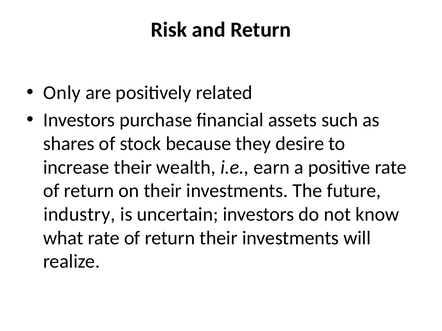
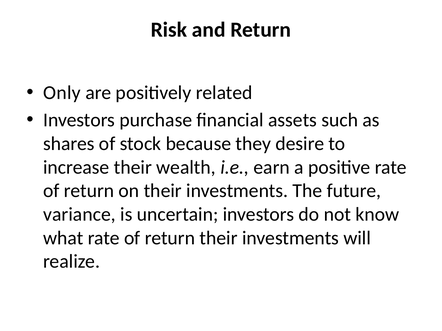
industry: industry -> variance (79, 215)
